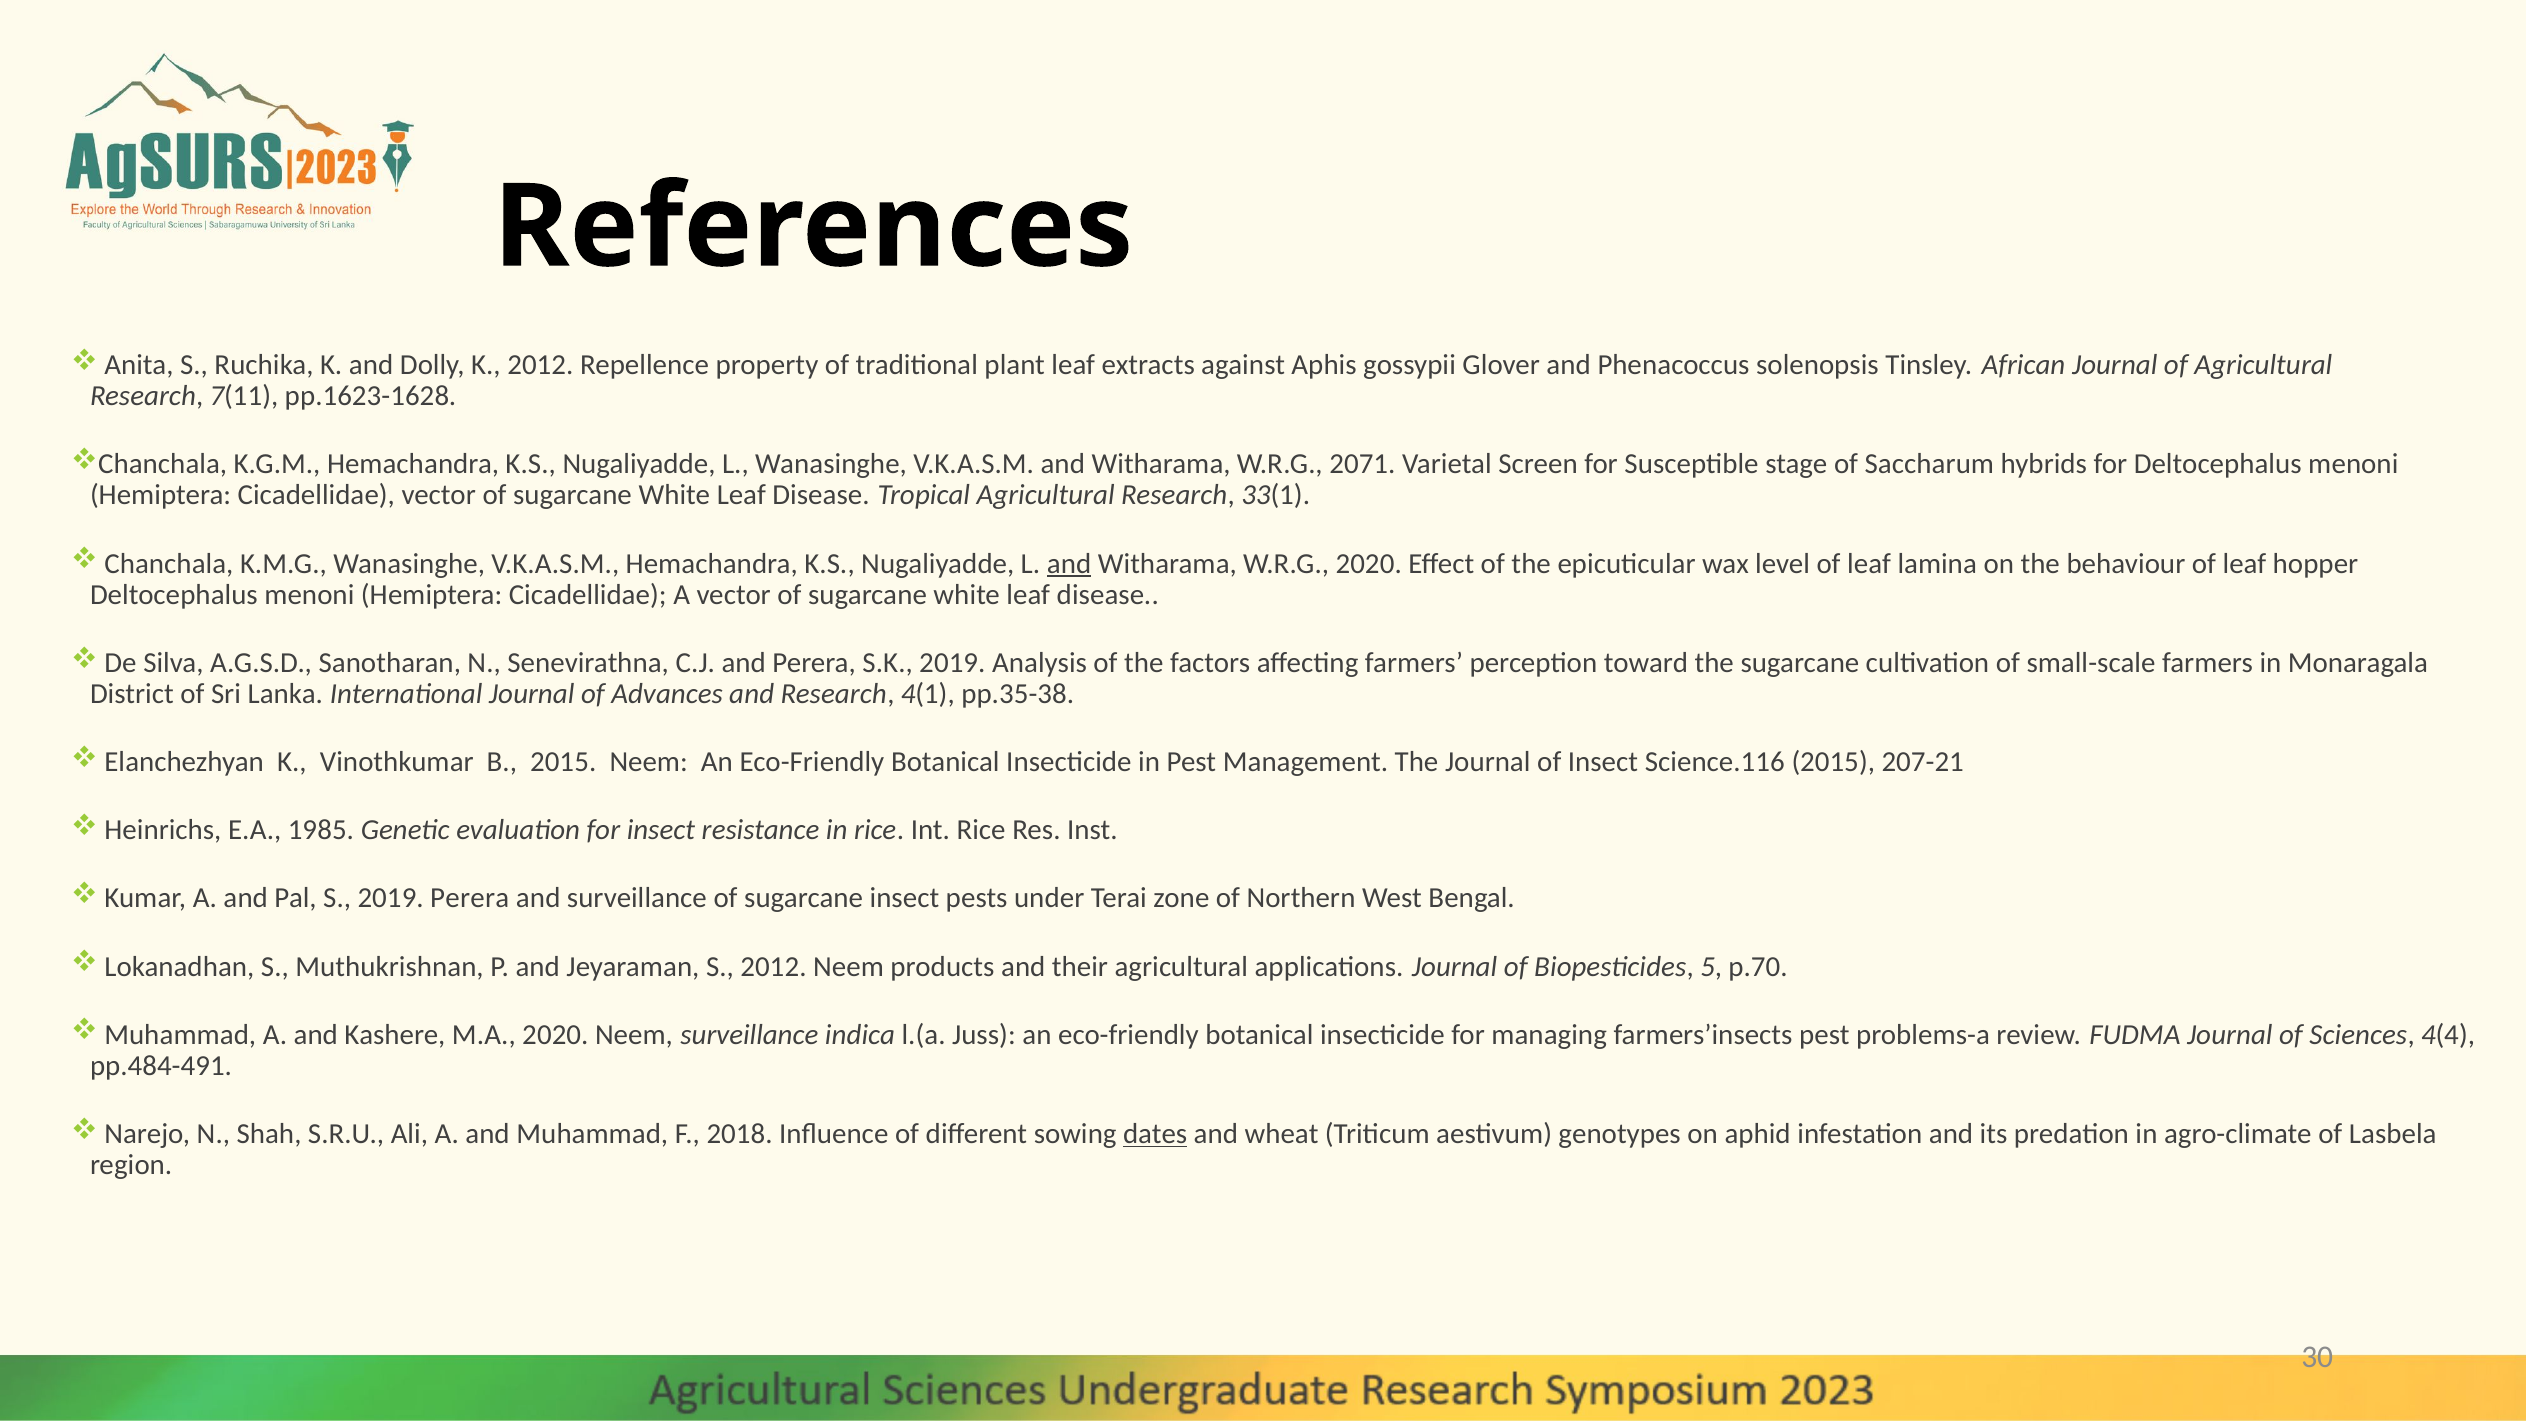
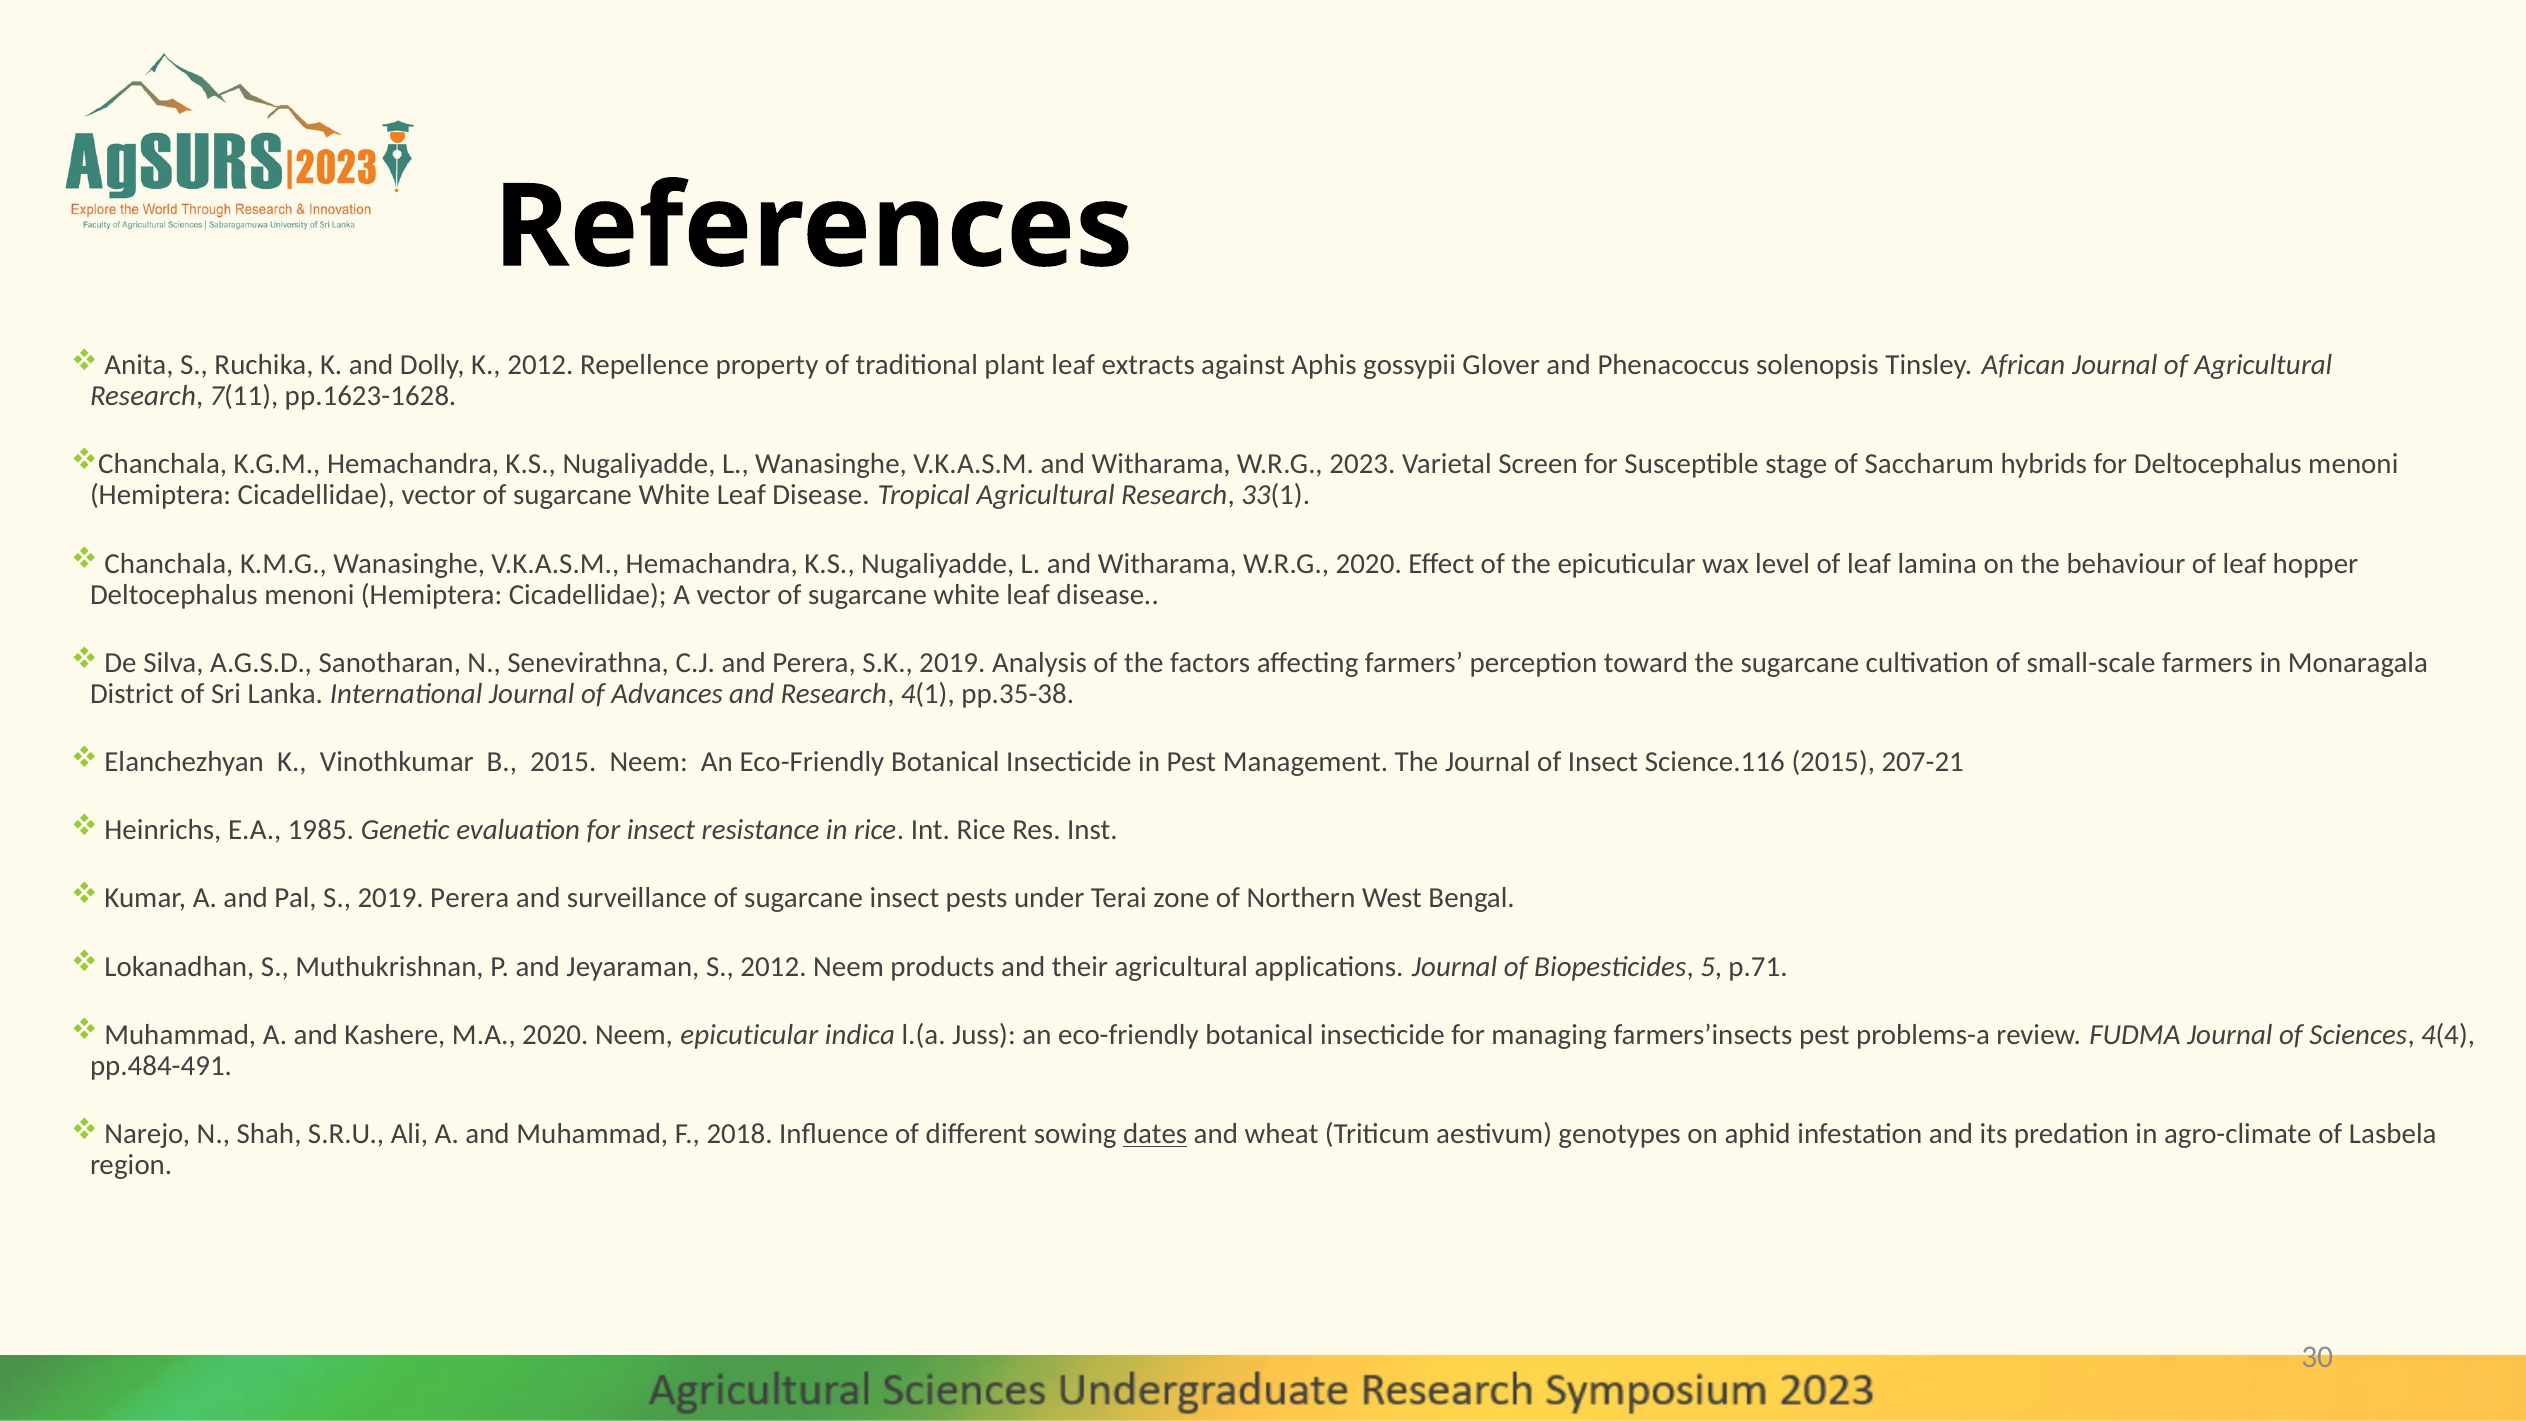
2071: 2071 -> 2023 (1362, 464)
and underline: present -> none (1069, 563)
p.70: p.70 -> p.71 (1758, 966)
Neem surveillance: surveillance -> epicuticular (749, 1035)
